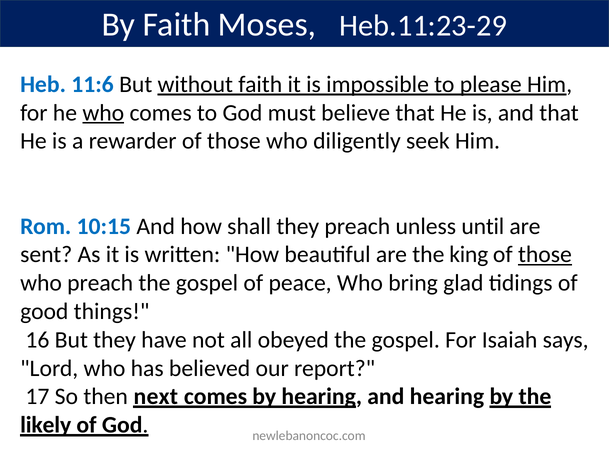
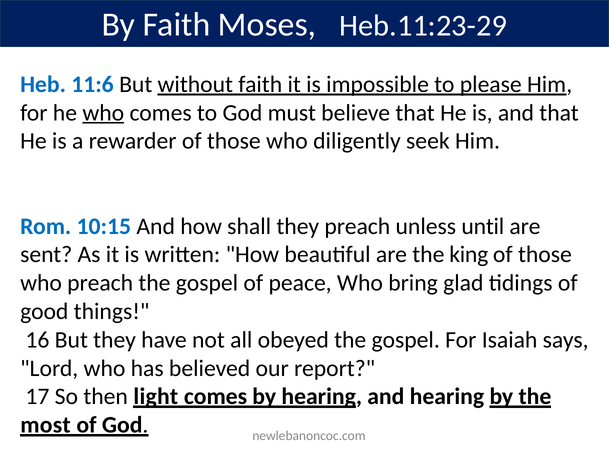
those underline: present -> none (545, 255)
next: next -> light (156, 397)
likely: likely -> most (45, 426)
